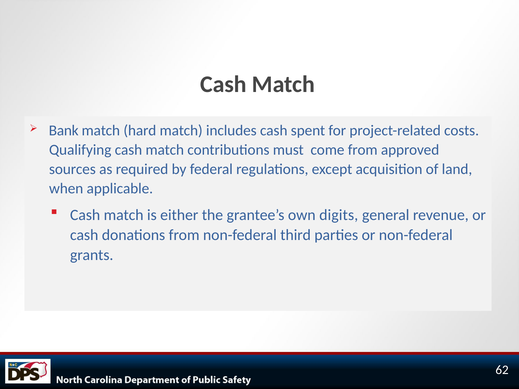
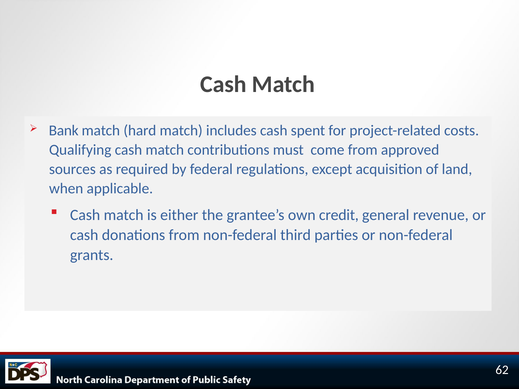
digits: digits -> credit (339, 215)
